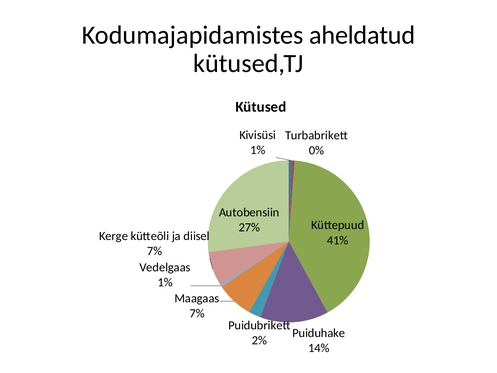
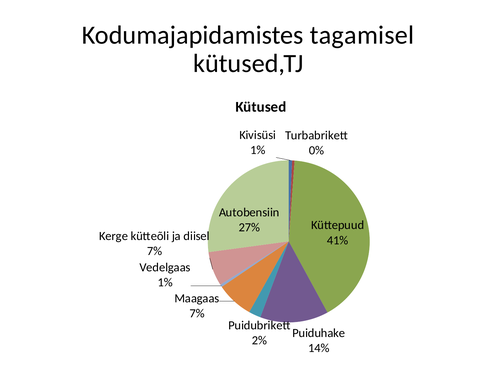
aheldatud: aheldatud -> tagamisel (362, 35)
